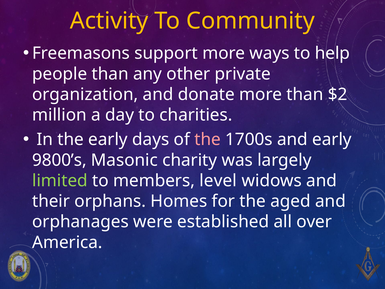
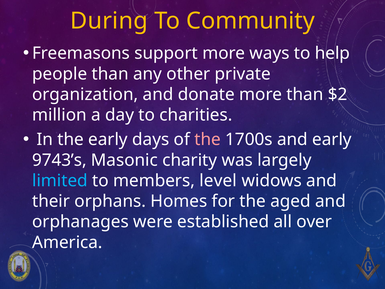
Activity: Activity -> During (109, 21)
9800’s: 9800’s -> 9743’s (59, 160)
limited colour: light green -> light blue (60, 181)
